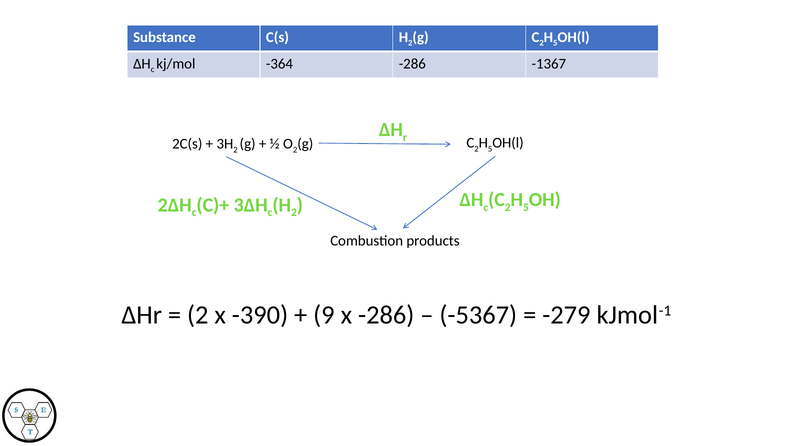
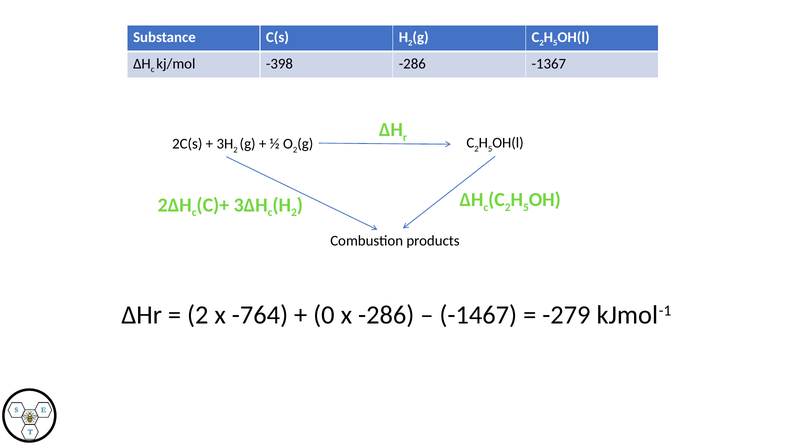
-364: -364 -> -398 (279, 64)
-390: -390 -> -764 (260, 315)
9: 9 -> 0 (324, 315)
-5367: -5367 -> -1467 (478, 315)
